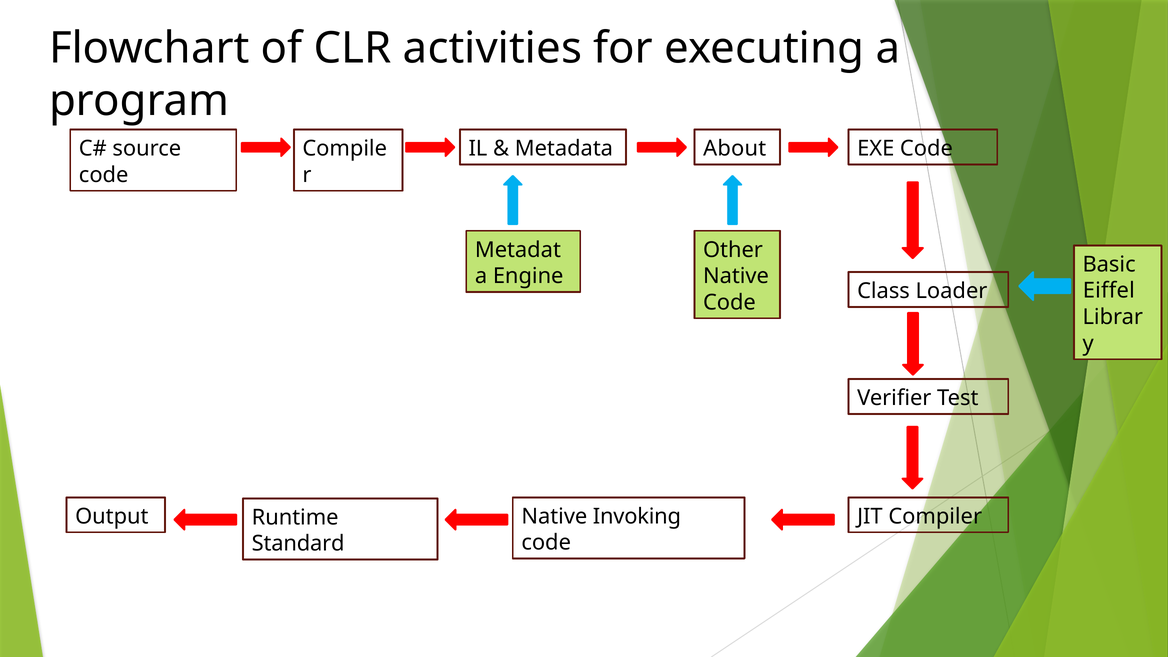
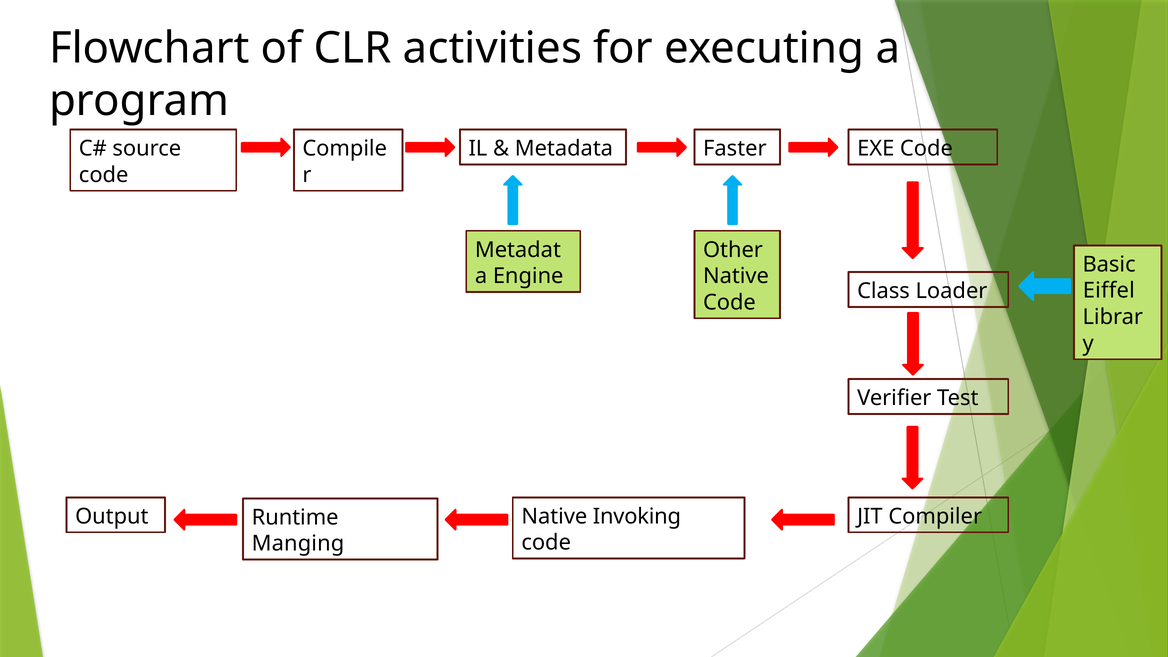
About: About -> Faster (735, 149)
Standard: Standard -> Manging (298, 544)
